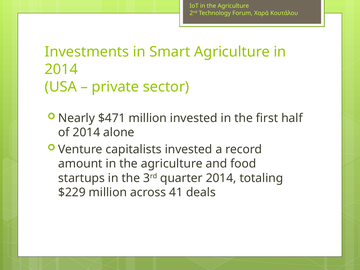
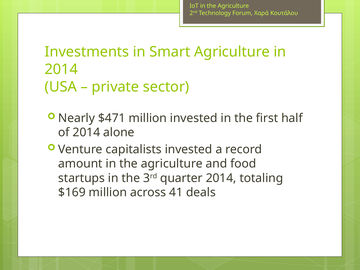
$229: $229 -> $169 (72, 193)
